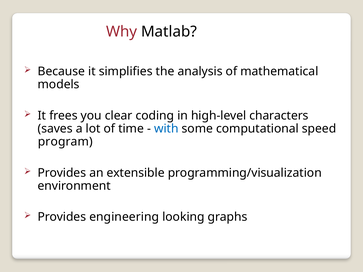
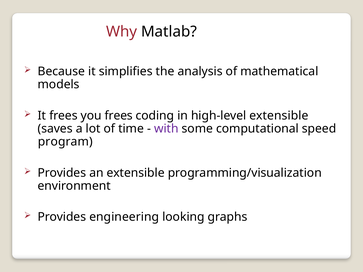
you clear: clear -> frees (119, 116)
high-level characters: characters -> extensible (279, 116)
with colour: blue -> purple (166, 129)
